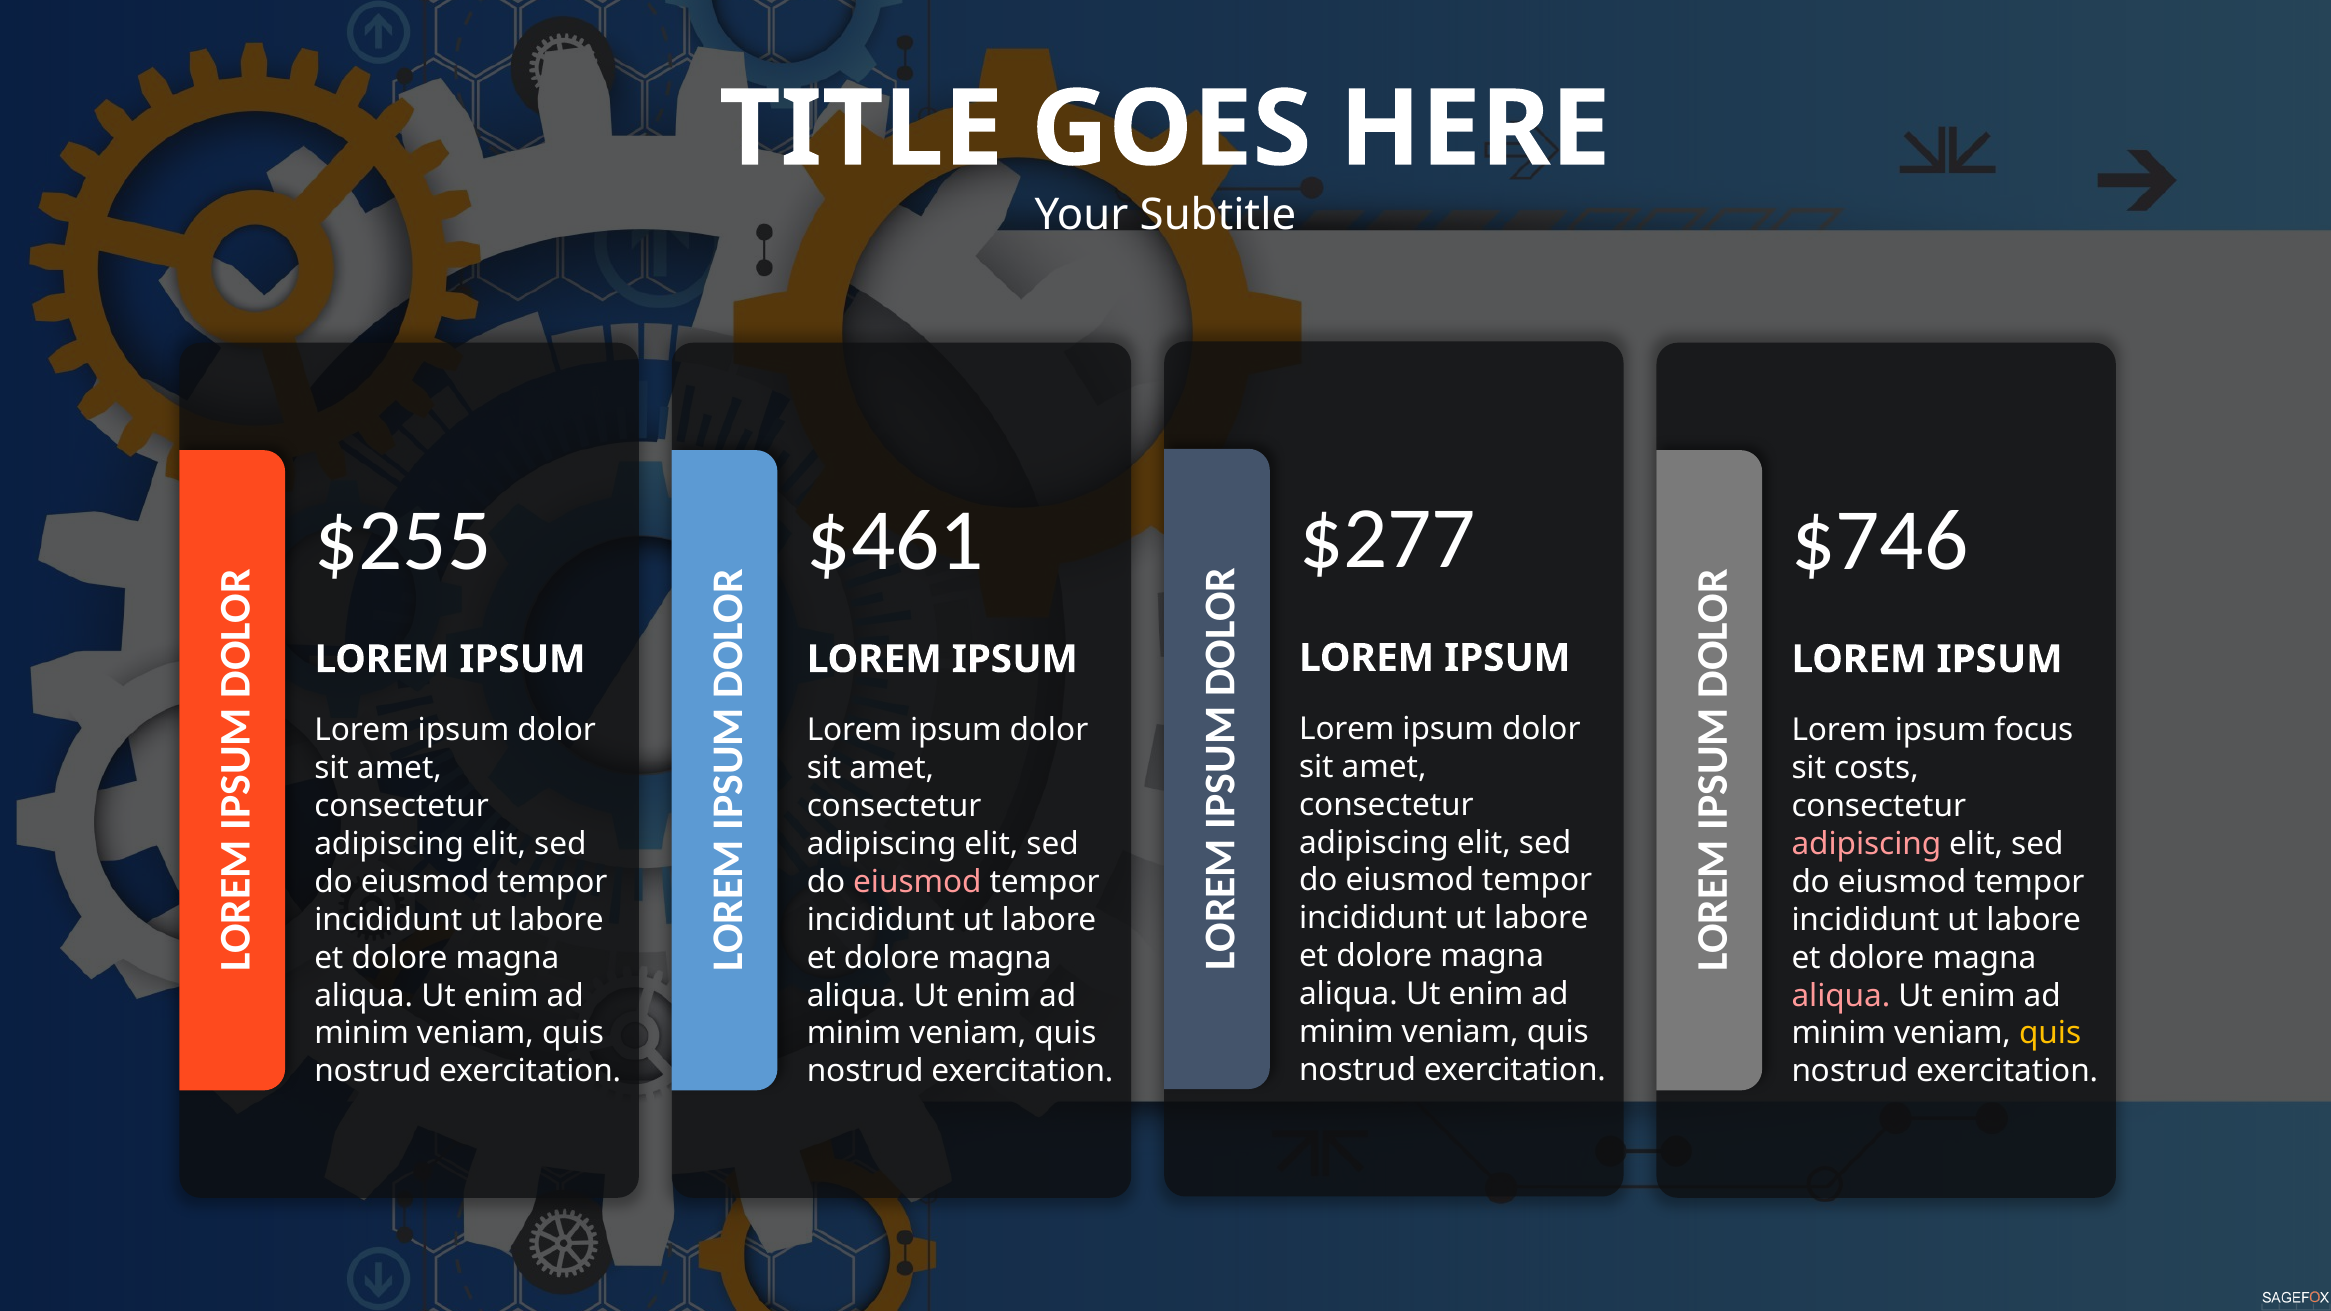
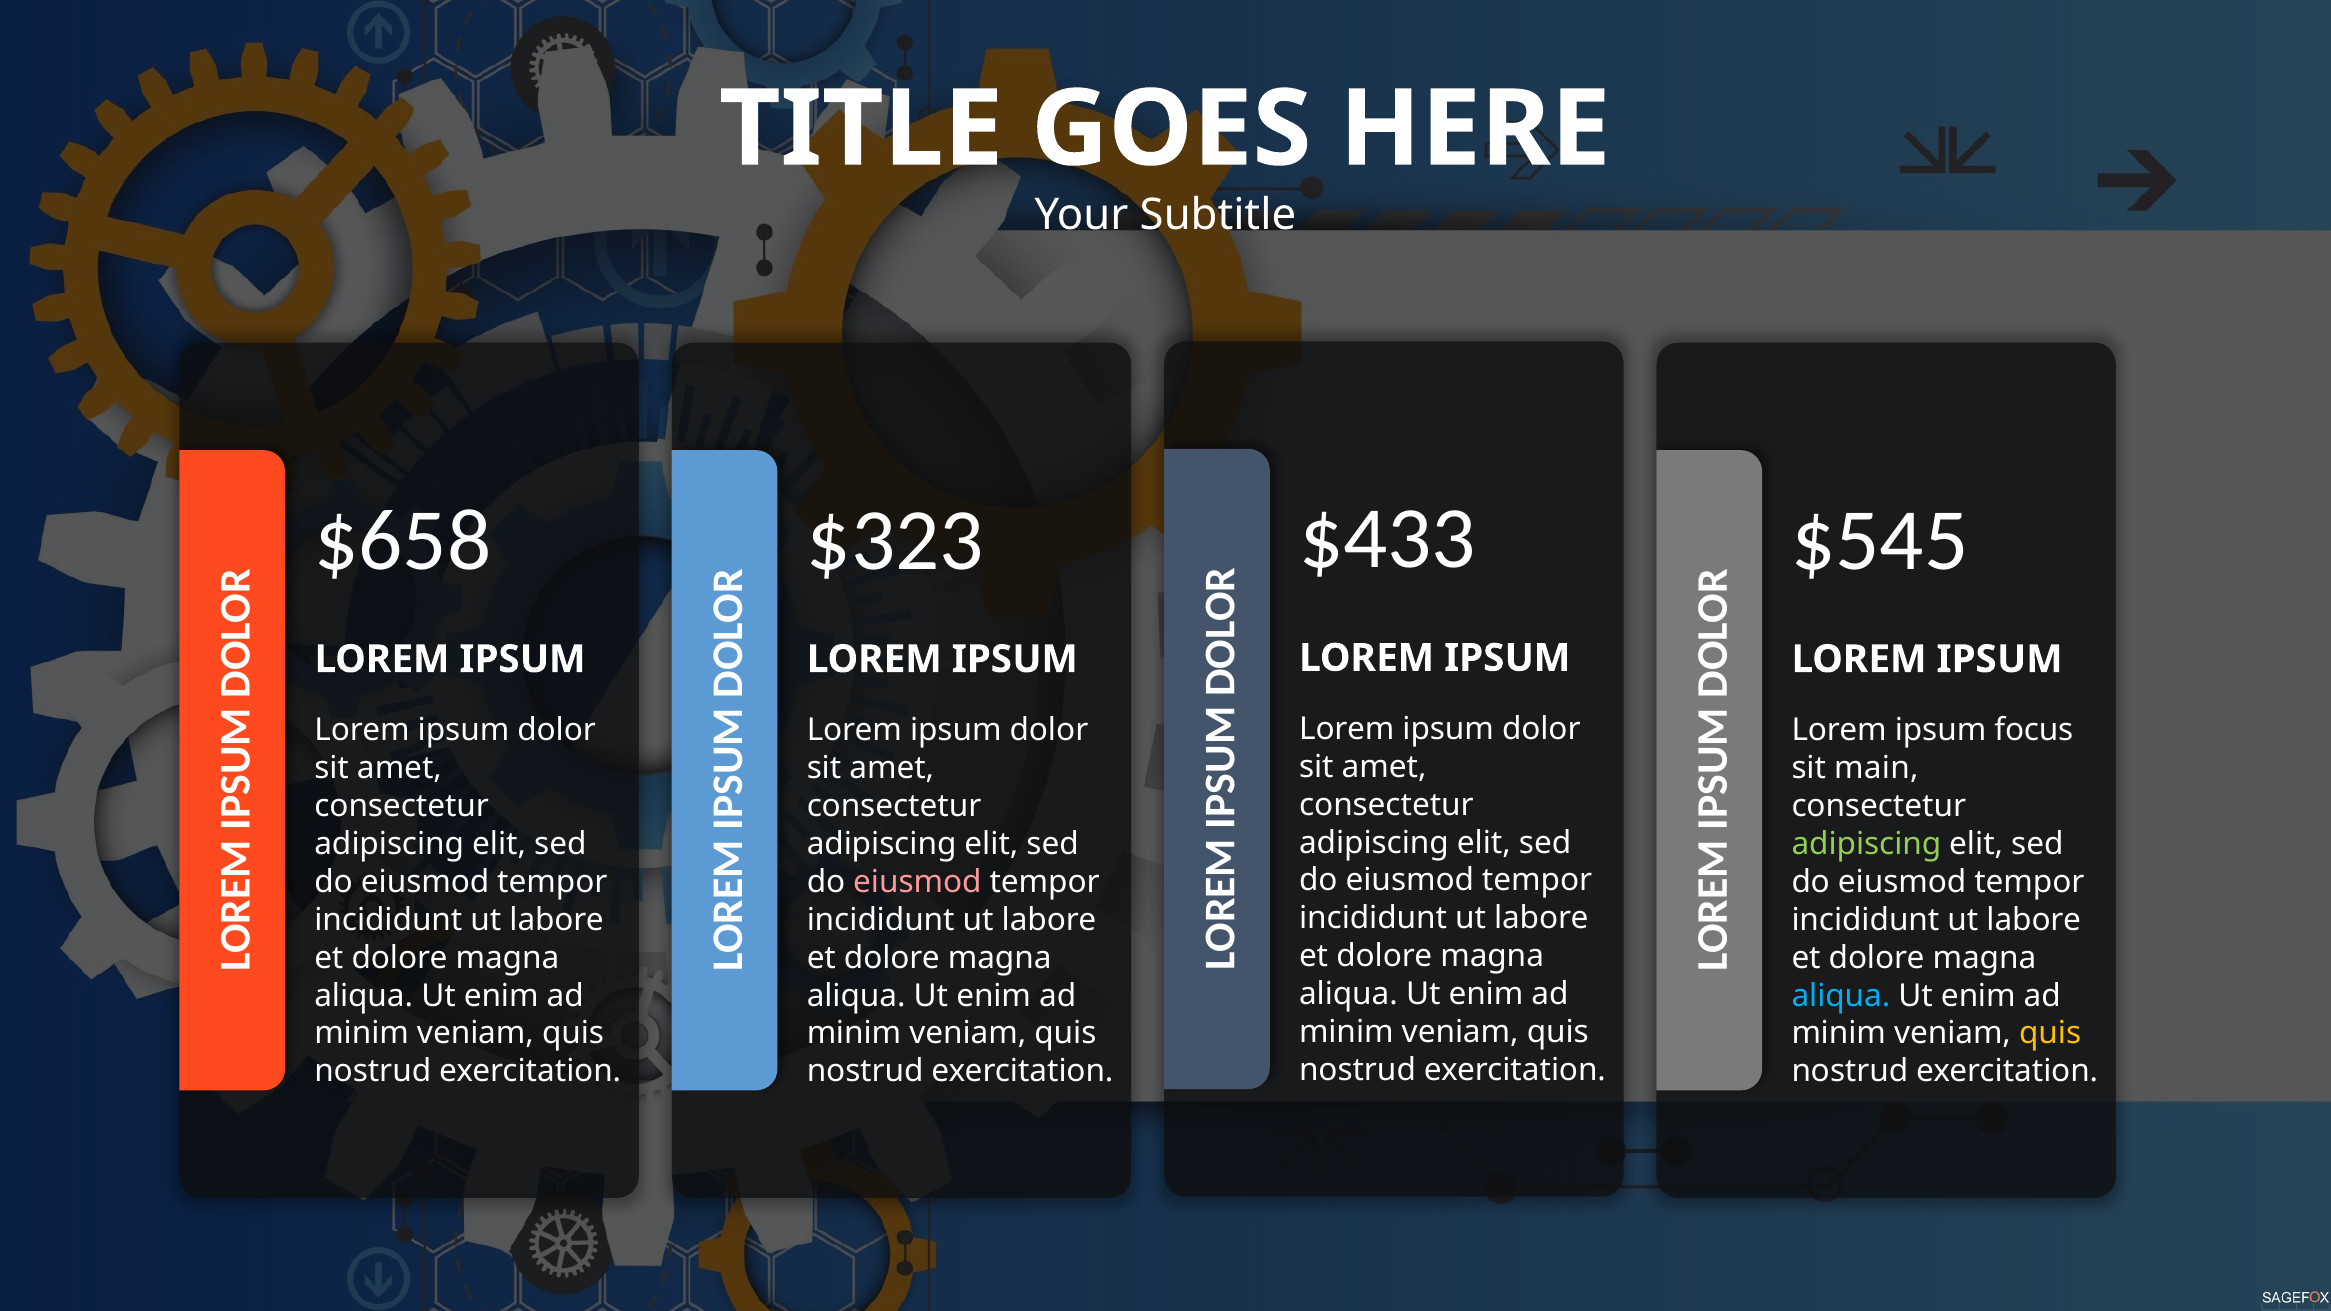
$277: $277 -> $433 (1388, 539)
$255: $255 -> $658 (403, 540)
$461: $461 -> $323 (895, 540)
$746: $746 -> $545 (1880, 540)
costs: costs -> main (1876, 768)
adipiscing colour: pink -> light green (1866, 844)
aliqua colour: pink -> light blue (1841, 996)
